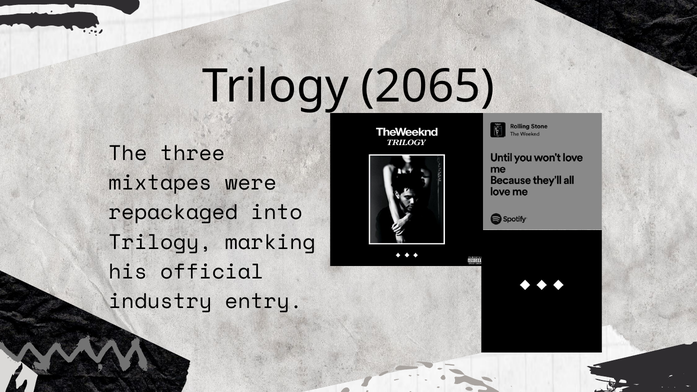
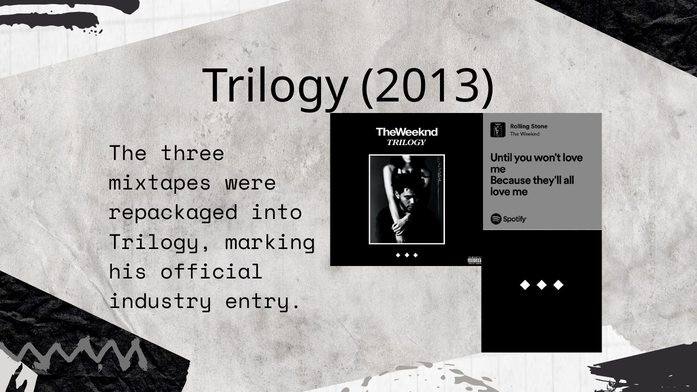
2065: 2065 -> 2013 (428, 87)
